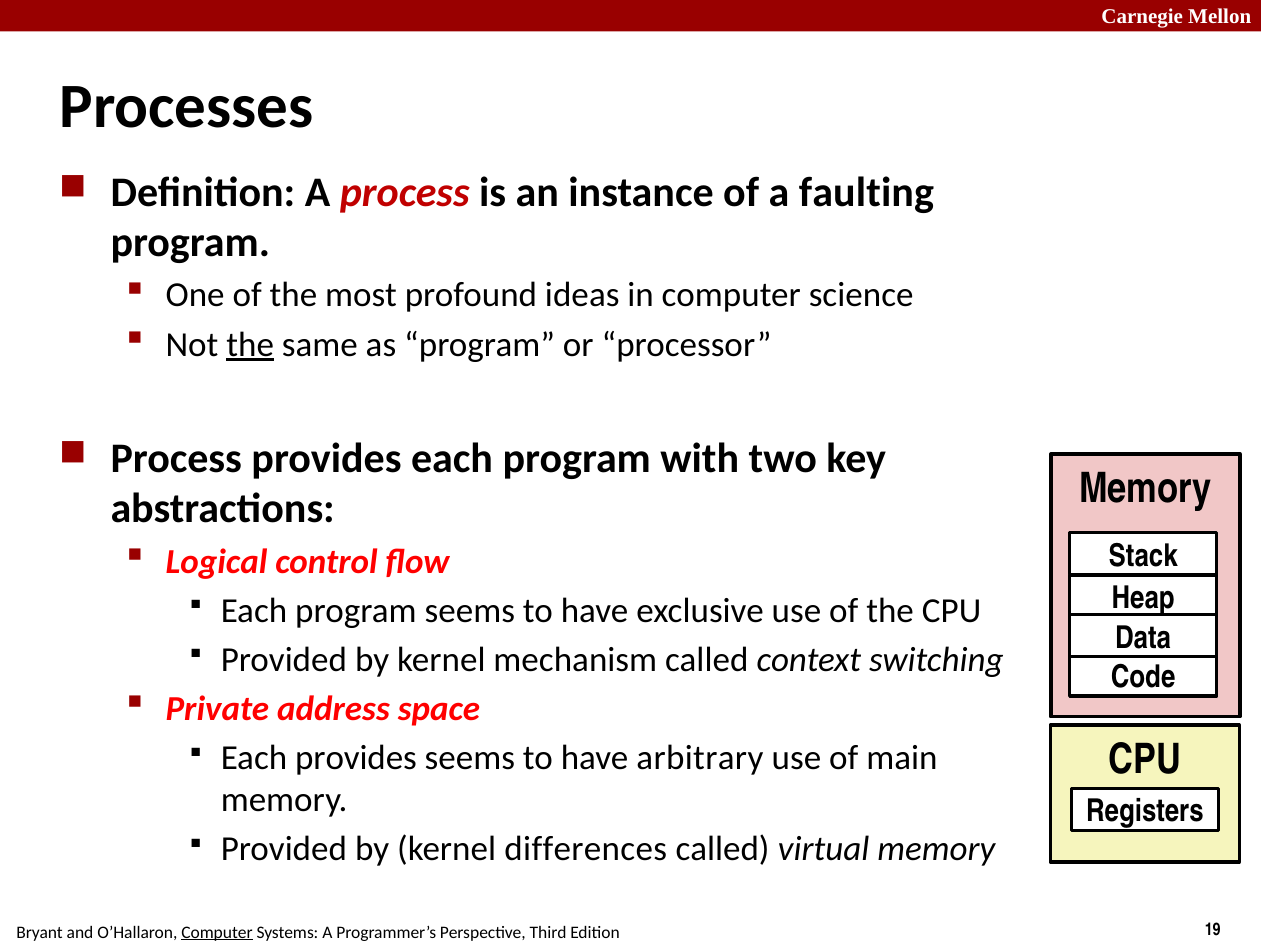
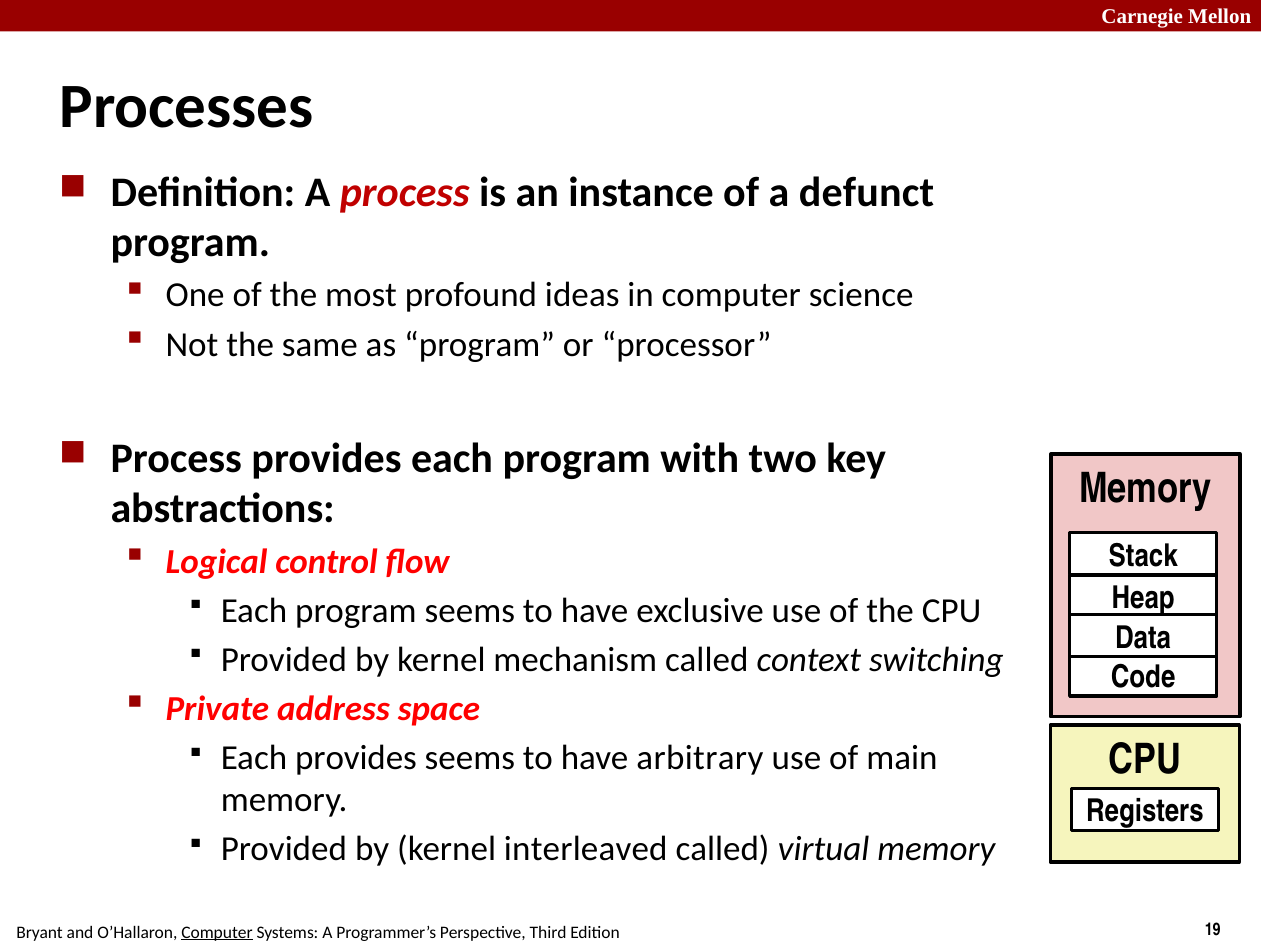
faulting: faulting -> defunct (866, 192)
the underline: present -> none (250, 344)
differences: differences -> interleaved (586, 849)
